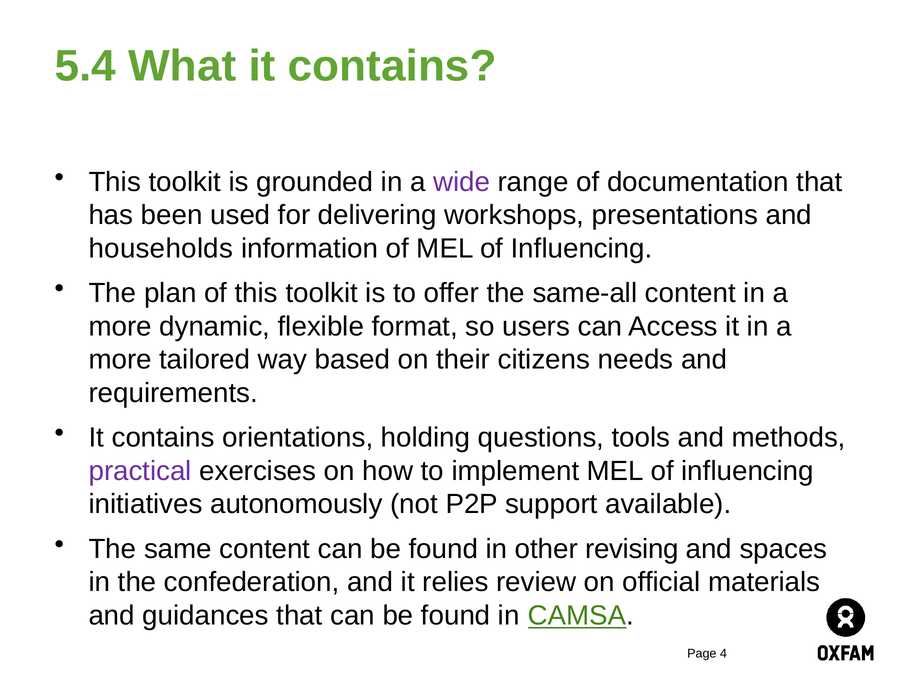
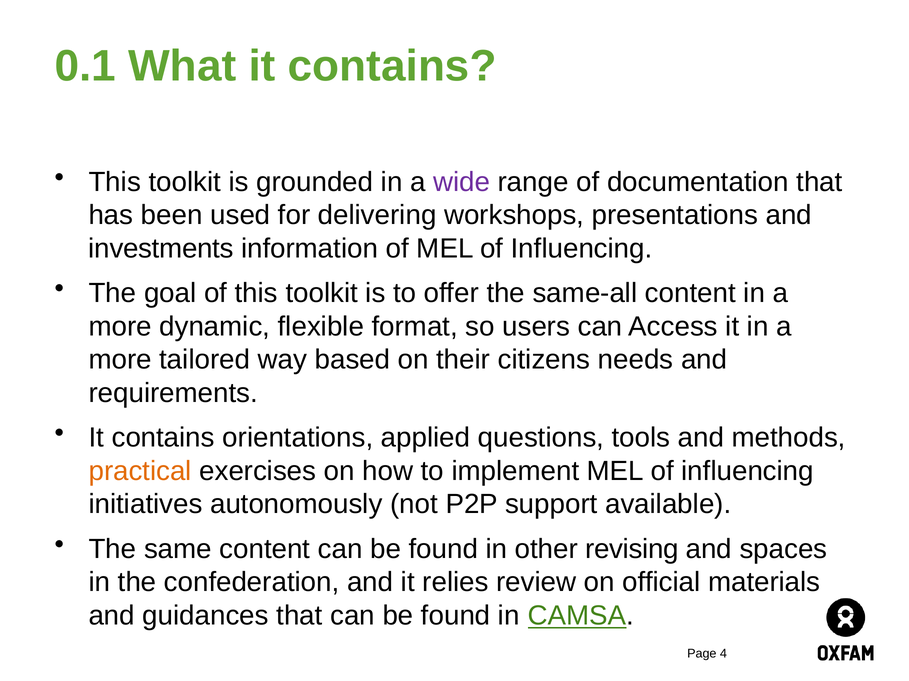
5.4: 5.4 -> 0.1 (85, 66)
households: households -> investments (161, 249)
plan: plan -> goal (170, 294)
holding: holding -> applied (426, 438)
practical colour: purple -> orange (140, 472)
